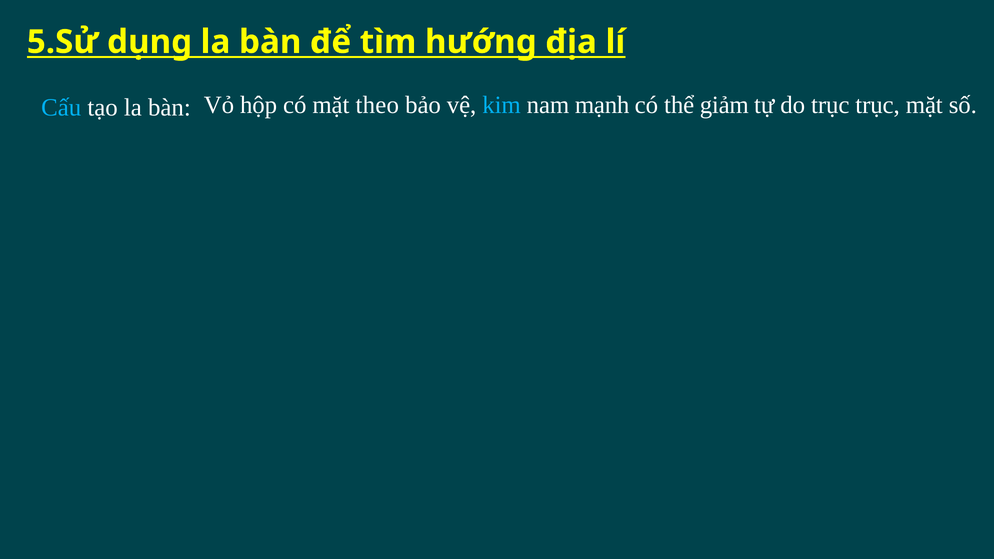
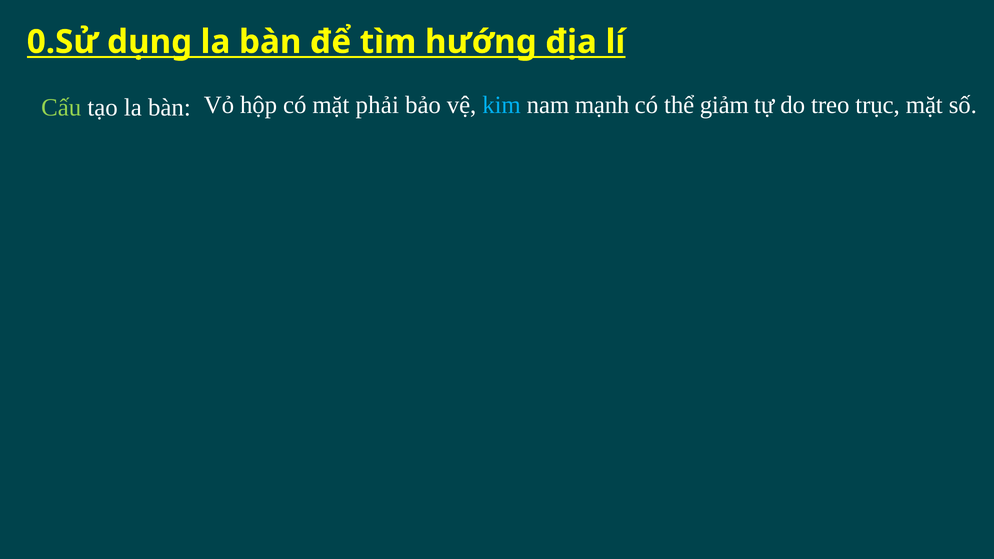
5.Sử: 5.Sử -> 0.Sử (63, 42)
Cấu colour: light blue -> light green (61, 107)
theo: theo -> phải (377, 105)
do trục: trục -> treo (830, 105)
